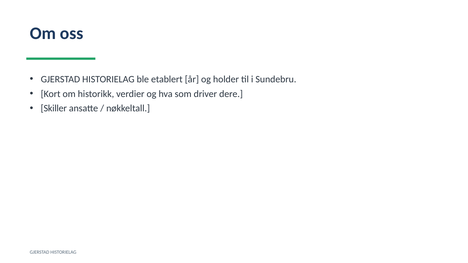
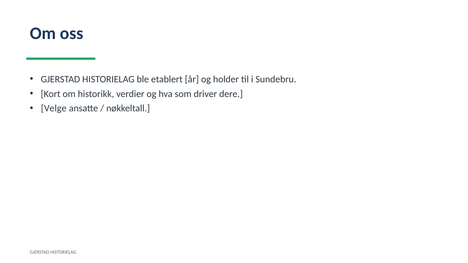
Skiller: Skiller -> Velge (54, 109)
